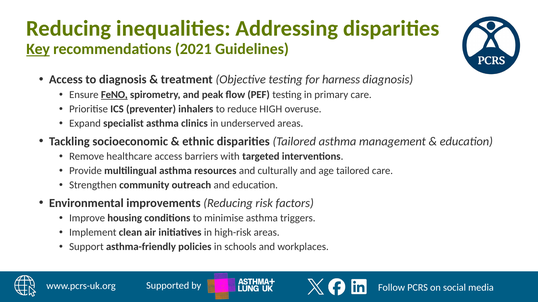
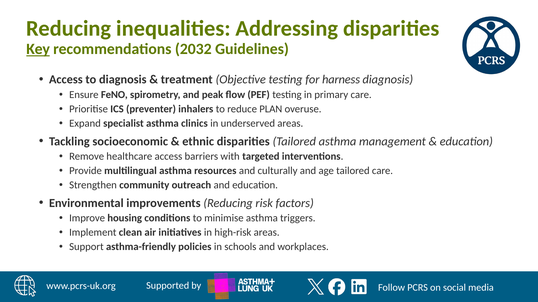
2021: 2021 -> 2032 (193, 49)
FeNO underline: present -> none (114, 95)
HIGH: HIGH -> PLAN (271, 109)
